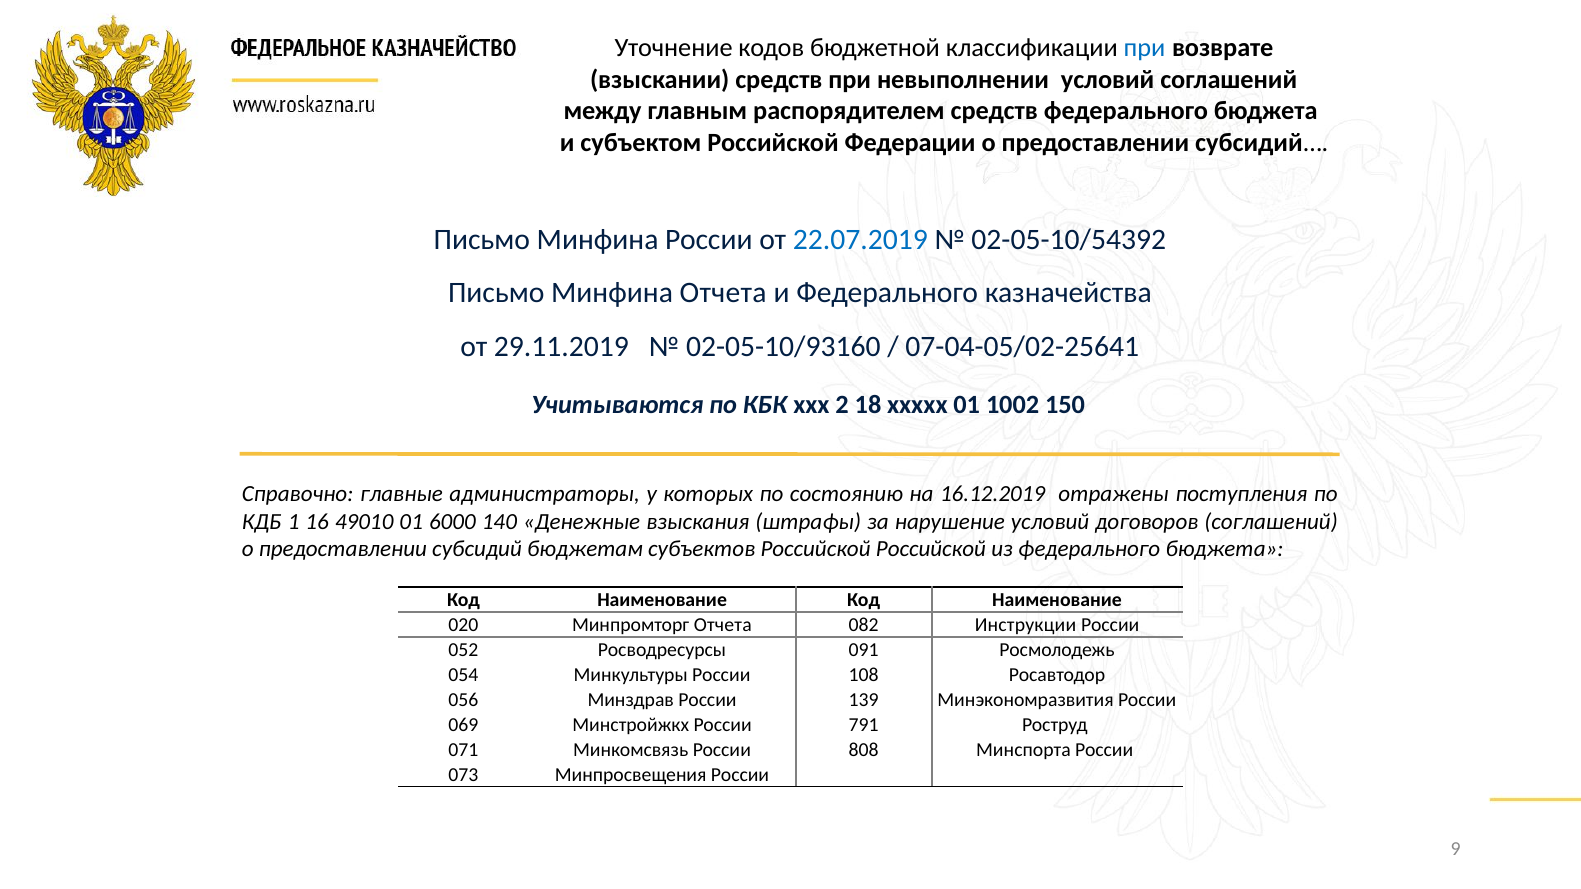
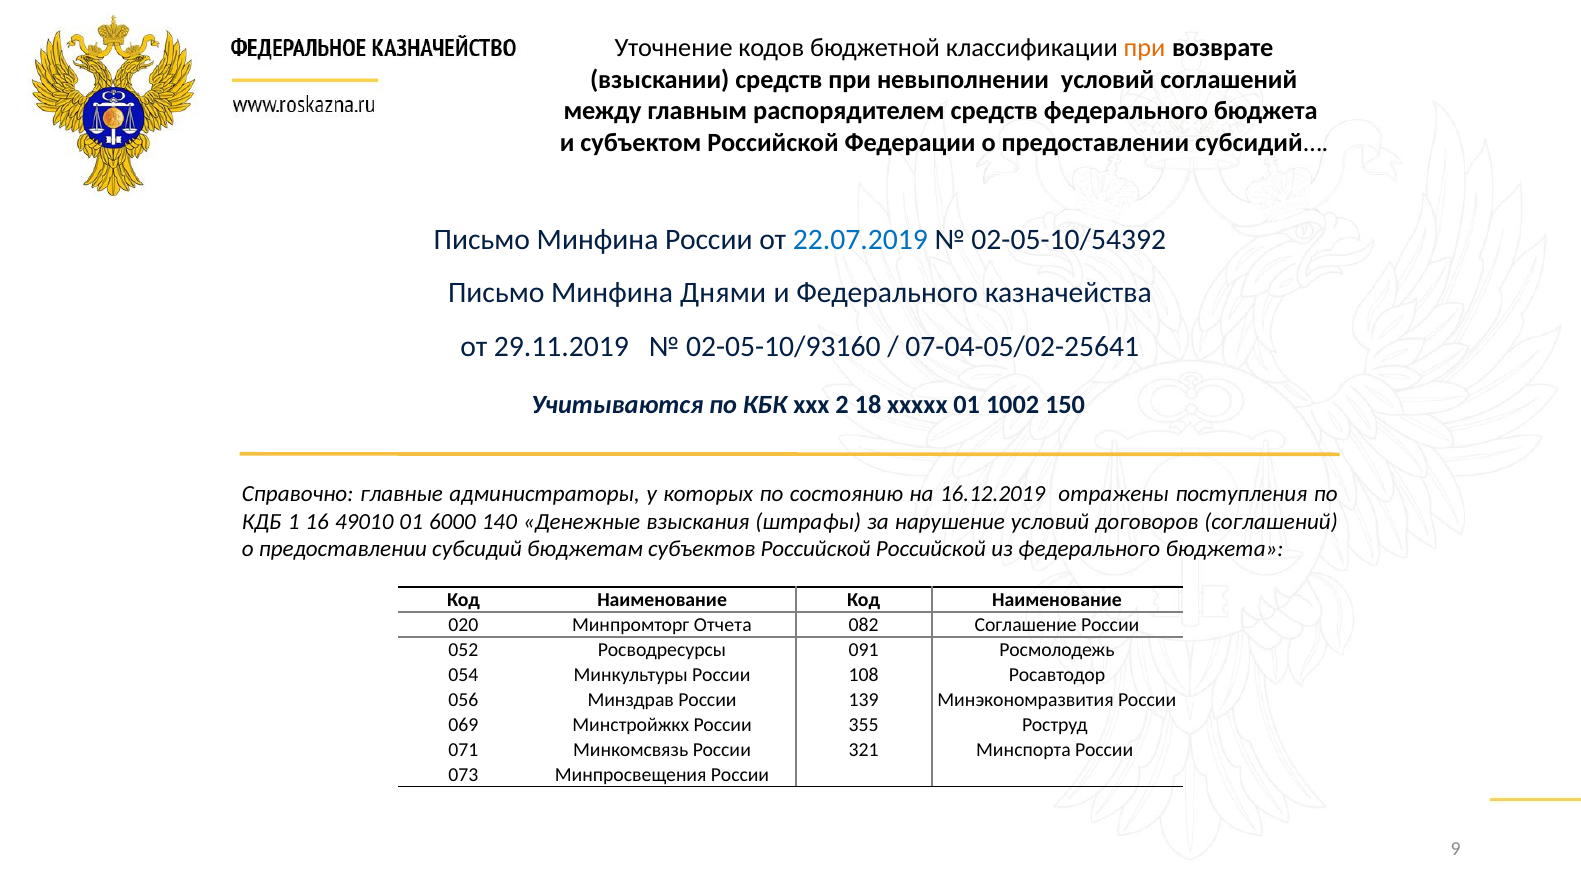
при colour: blue -> orange (1144, 48)
Минфина Отчета: Отчета -> Днями (723, 293)
Инструкции: Инструкции -> Соглашение (1026, 626)
791: 791 -> 355 (864, 725)
808: 808 -> 321 (864, 750)
